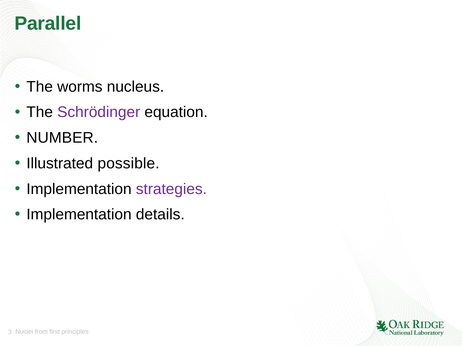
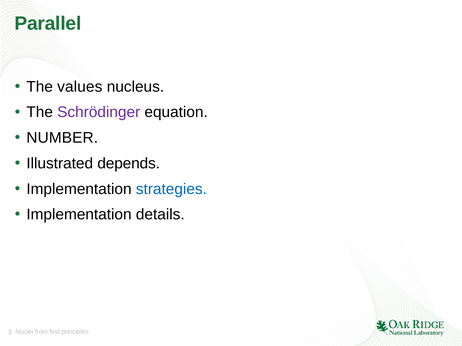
worms: worms -> values (80, 87)
possible: possible -> depends (129, 164)
strategies colour: purple -> blue (171, 189)
